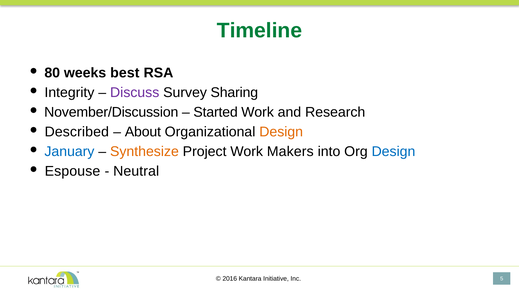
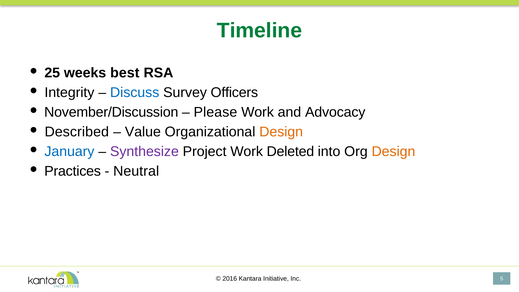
80: 80 -> 25 (52, 73)
Discuss colour: purple -> blue (135, 93)
Sharing: Sharing -> Officers (234, 93)
Started: Started -> Please (215, 112)
Research: Research -> Advocacy (335, 112)
About: About -> Value (143, 132)
Synthesize colour: orange -> purple (144, 152)
Makers: Makers -> Deleted (290, 152)
Design colour: blue -> orange (393, 152)
Espouse: Espouse -> Practices (73, 171)
